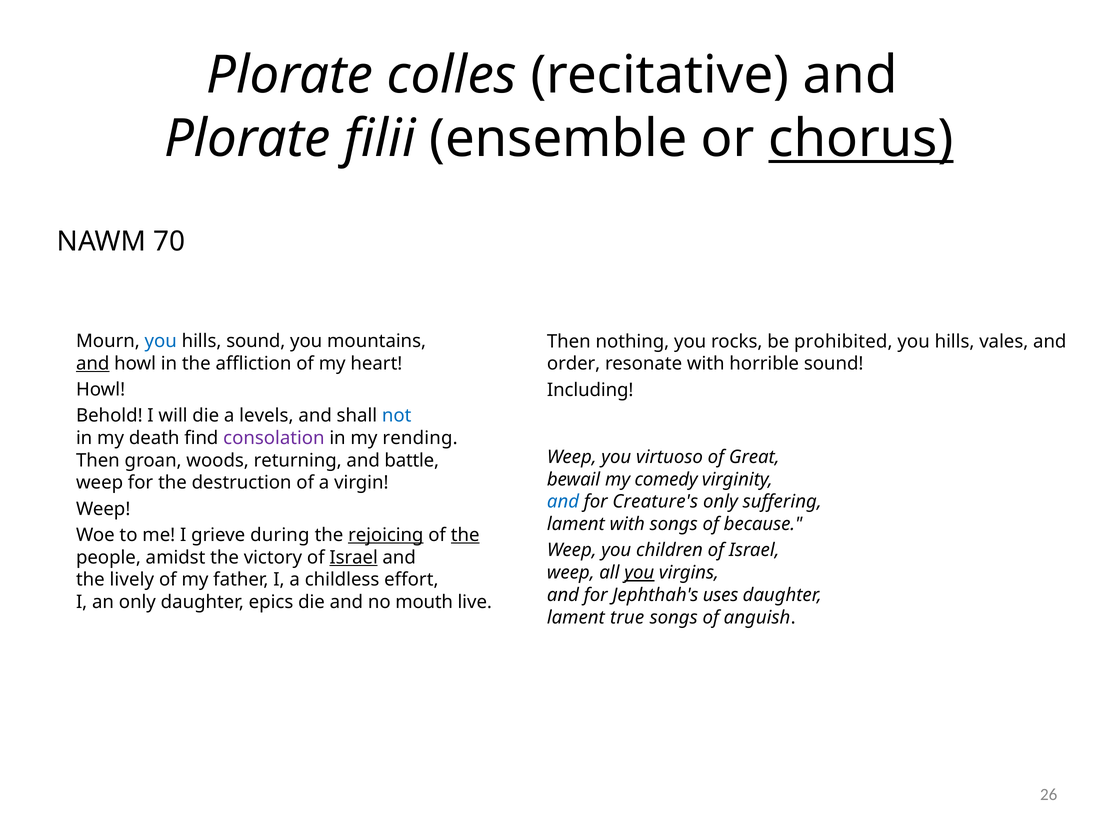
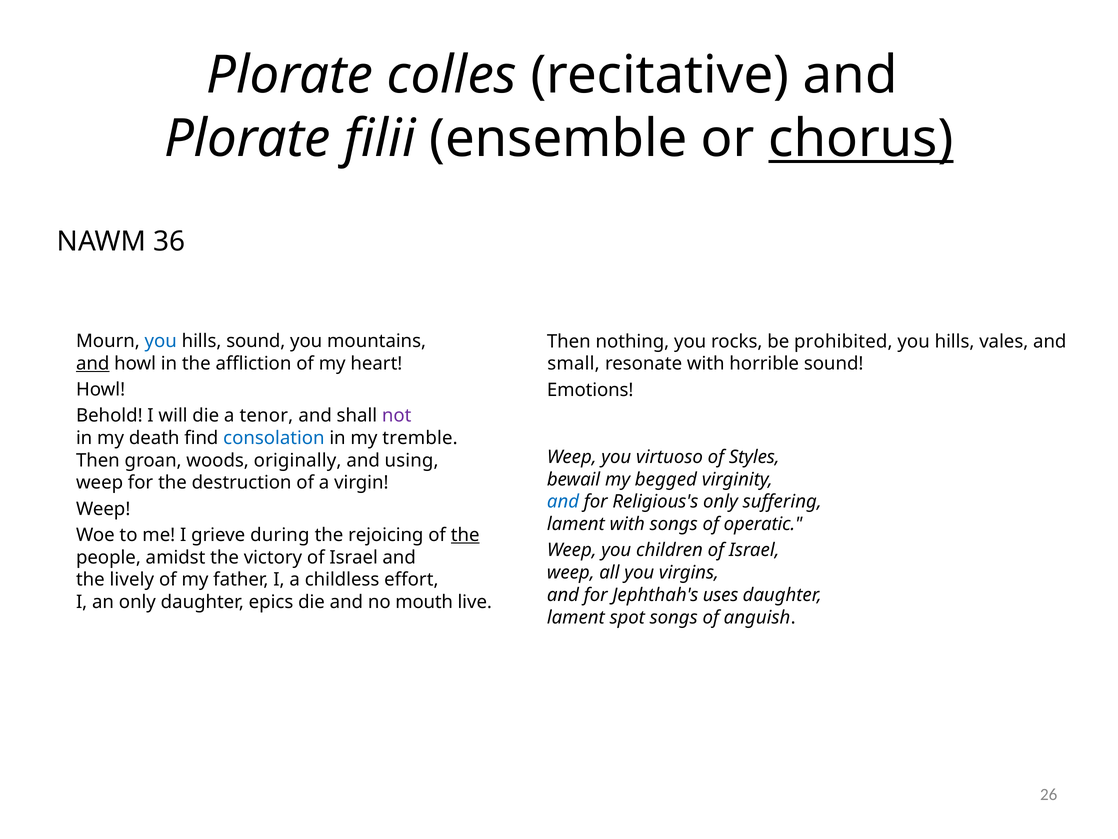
70: 70 -> 36 (169, 241)
order: order -> small (573, 364)
Including: Including -> Emotions (590, 390)
levels: levels -> tenor (266, 415)
not colour: blue -> purple (397, 415)
consolation colour: purple -> blue (274, 438)
rending: rending -> tremble (420, 438)
Great: Great -> Styles (754, 457)
returning: returning -> originally (298, 460)
battle: battle -> using (412, 460)
comedy: comedy -> begged (666, 479)
Creature's: Creature's -> Religious's (655, 502)
because: because -> operatic (763, 524)
rejoicing underline: present -> none (386, 535)
Israel underline: present -> none (354, 557)
you underline: present -> none (639, 572)
true: true -> spot (627, 617)
